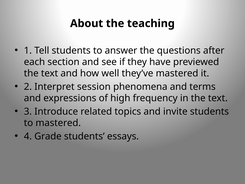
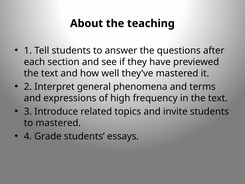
session: session -> general (94, 87)
